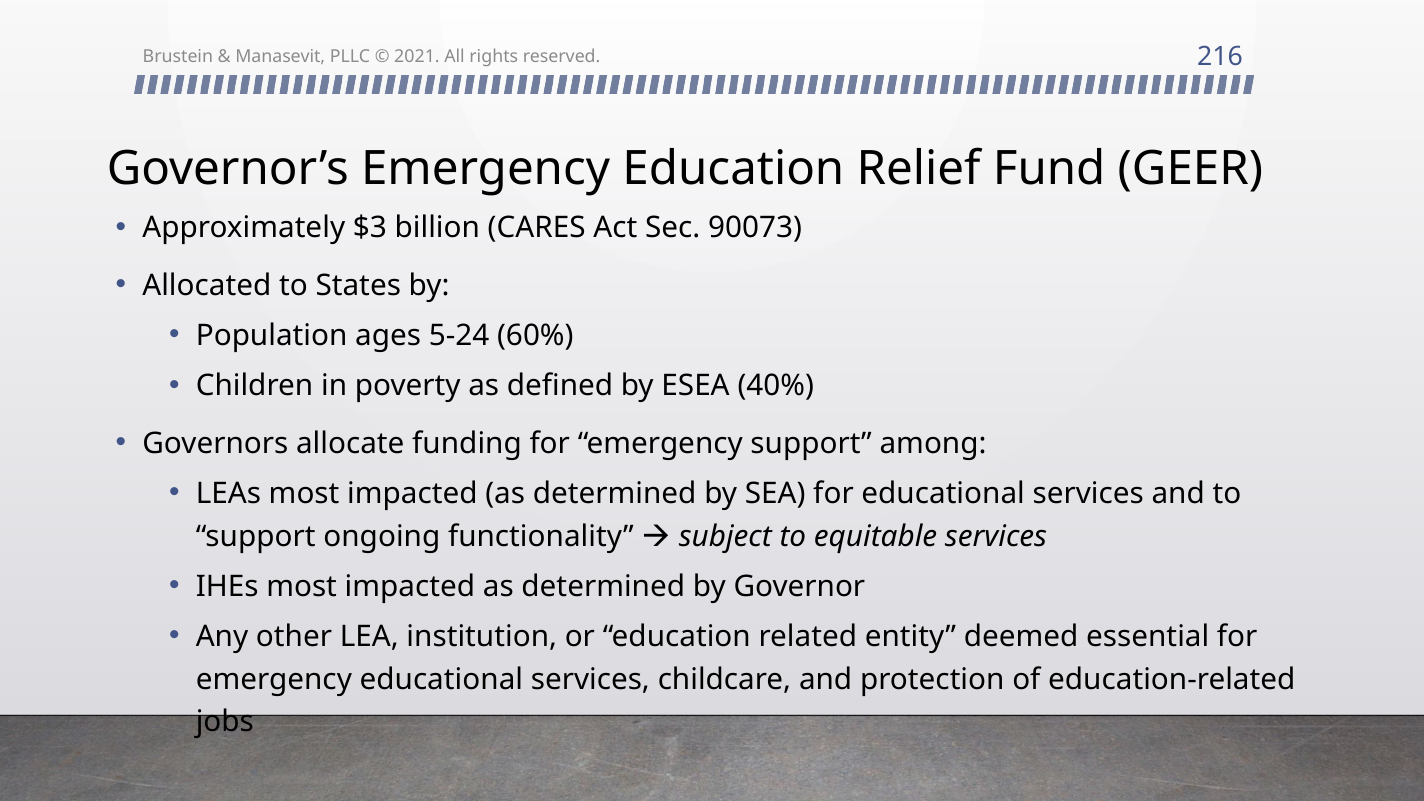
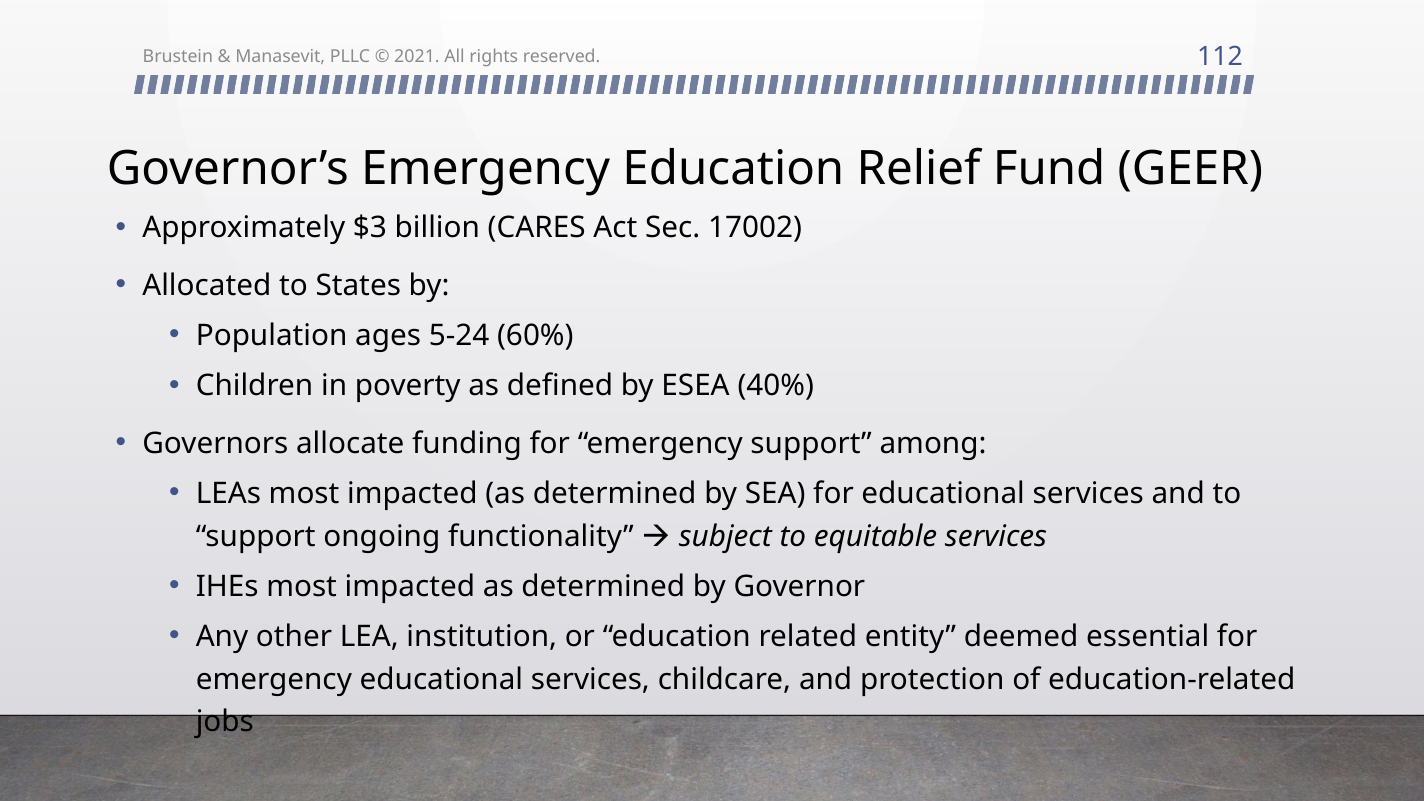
216: 216 -> 112 (1220, 56)
90073: 90073 -> 17002 (755, 228)
